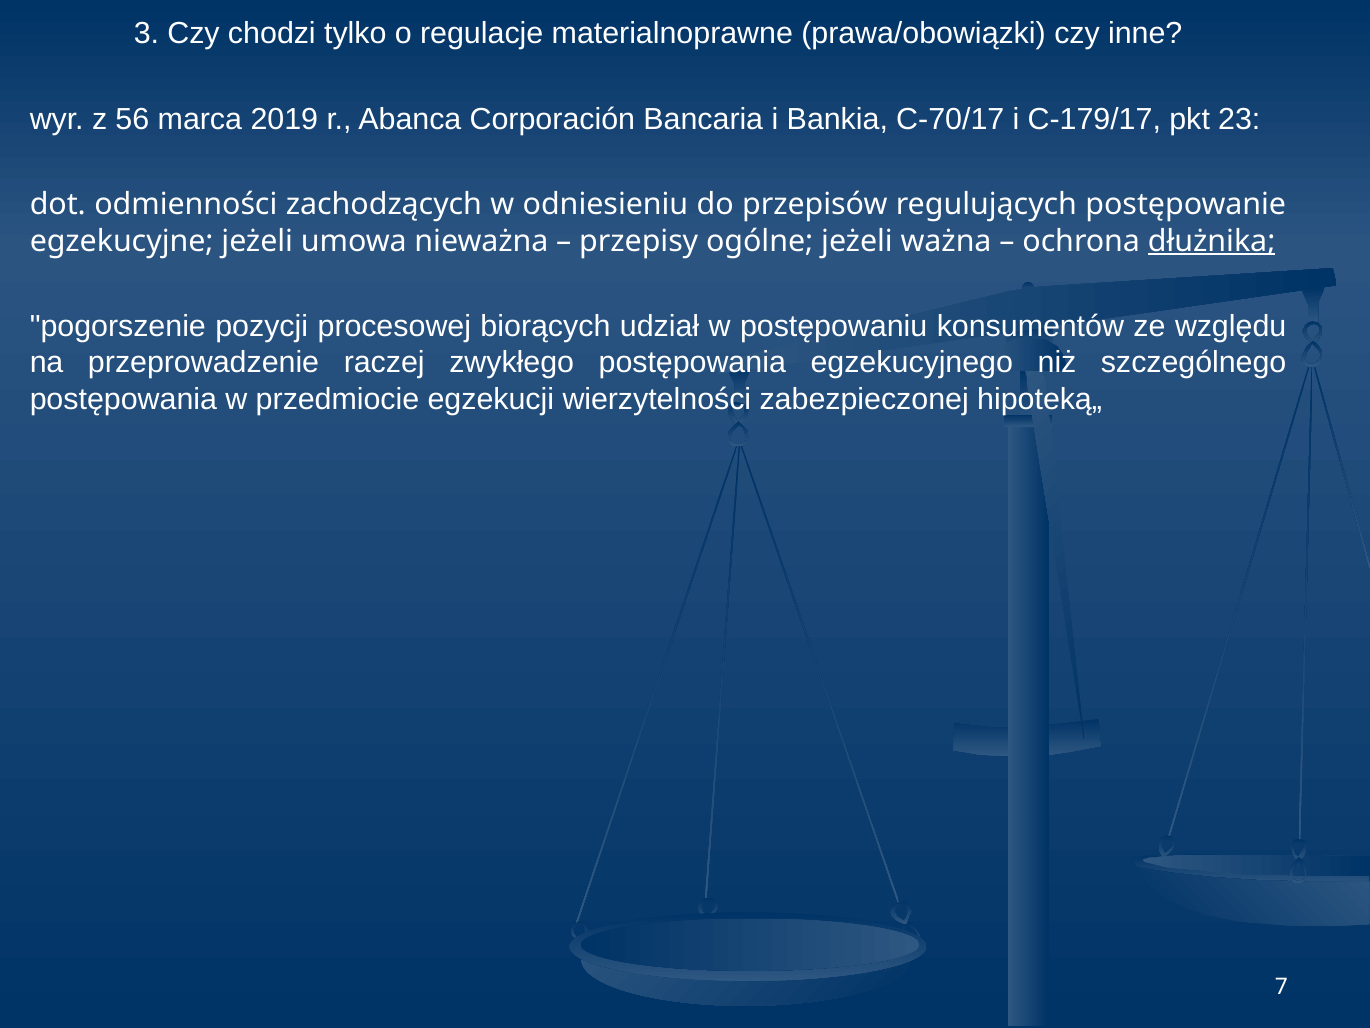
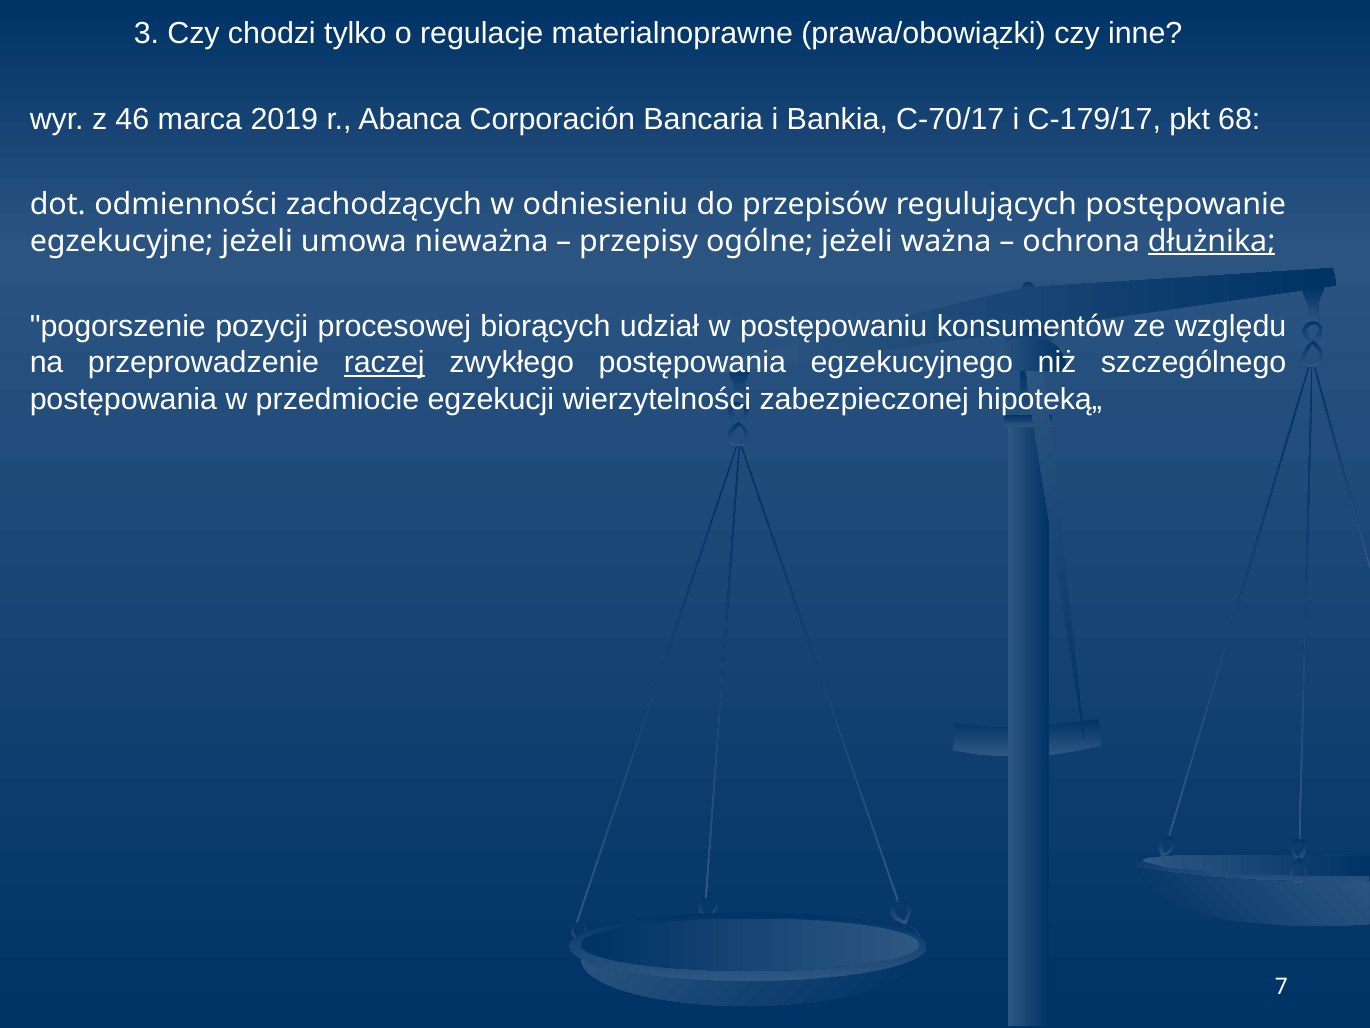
56: 56 -> 46 (132, 119)
23: 23 -> 68 (1239, 119)
raczej underline: none -> present (384, 363)
